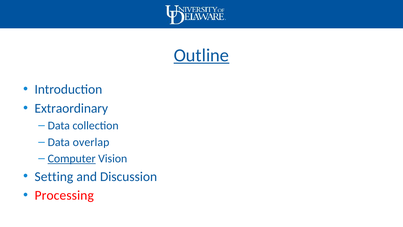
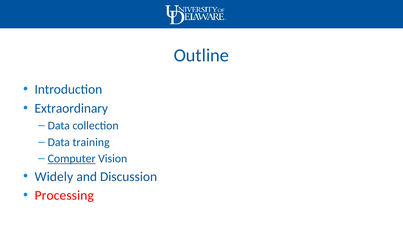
Outline underline: present -> none (201, 55)
overlap: overlap -> training (91, 142)
Setting: Setting -> Widely (54, 176)
